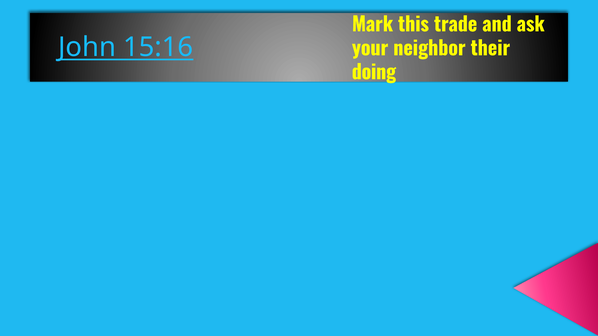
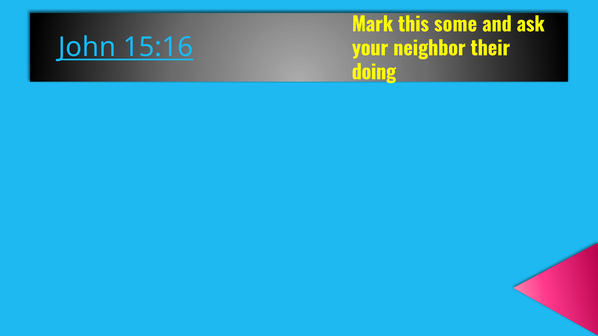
trade: trade -> some (456, 25)
